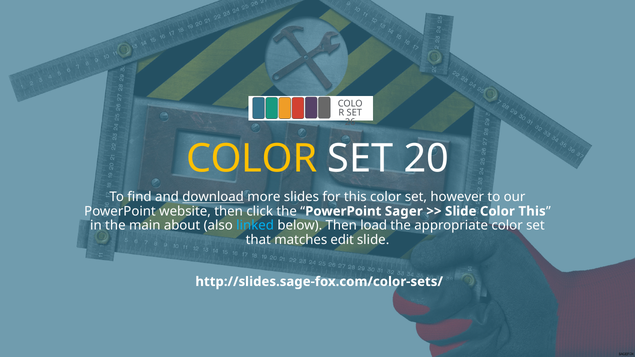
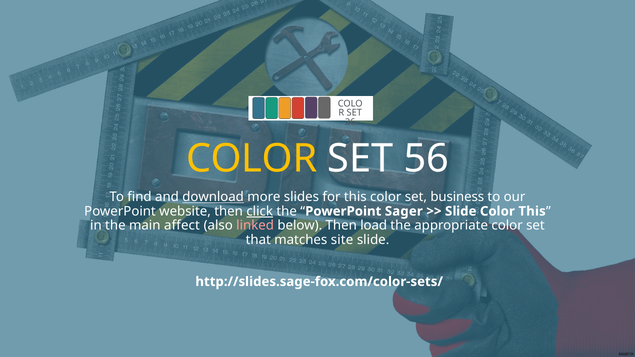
20: 20 -> 56 (426, 159)
however: however -> business (457, 197)
click underline: none -> present (260, 211)
about: about -> affect (182, 226)
linked colour: light blue -> pink (255, 226)
edit: edit -> site (342, 240)
